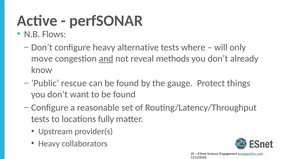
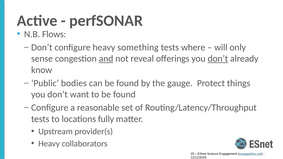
alternative: alternative -> something (138, 47)
move: move -> sense (42, 59)
methods: methods -> offerings (173, 59)
don’t underline: none -> present (218, 59)
rescue: rescue -> bodies (74, 83)
